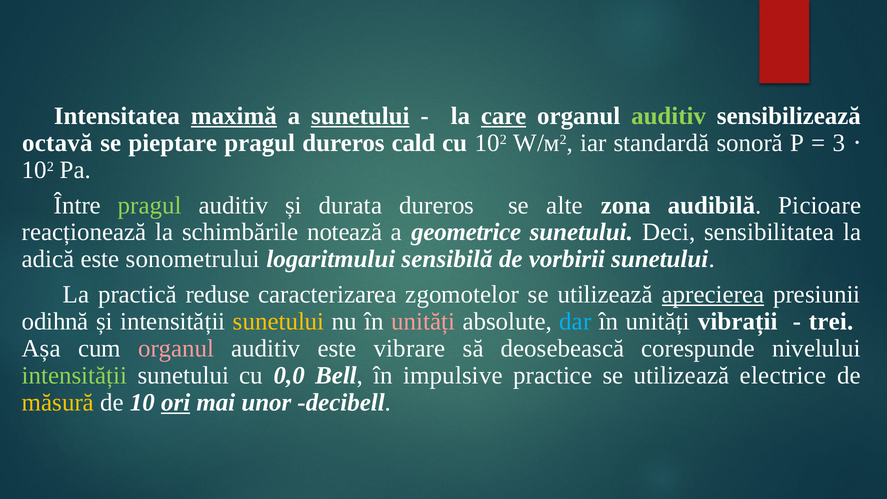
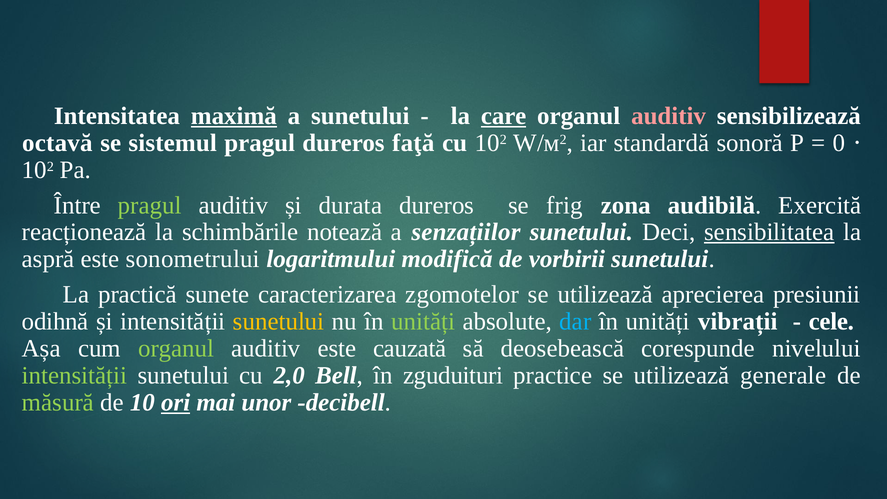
sunetului underline: present -> none (360, 116)
auditiv colour: light green -> pink (669, 116)
pieptare: pieptare -> sistemul (173, 143)
cald: cald -> faţă (413, 143)
3: 3 -> 0 (839, 143)
alte: alte -> frig (565, 205)
Picioare: Picioare -> Exercită (820, 205)
geometrice: geometrice -> senzațiilor (466, 232)
sensibilitatea underline: none -> present (769, 232)
adică: adică -> aspră (48, 259)
sensibilă: sensibilă -> modifică (447, 259)
reduse: reduse -> sunete (218, 294)
aprecierea underline: present -> none (713, 294)
unități colour: pink -> light green (423, 321)
trei: trei -> cele (831, 321)
organul colour: pink -> light green (176, 348)
vibrare: vibrare -> cauzată (410, 348)
0,0: 0,0 -> 2,0 (289, 375)
impulsive: impulsive -> zguduituri (453, 375)
electrice: electrice -> generale (783, 375)
măsură colour: yellow -> light green (58, 402)
